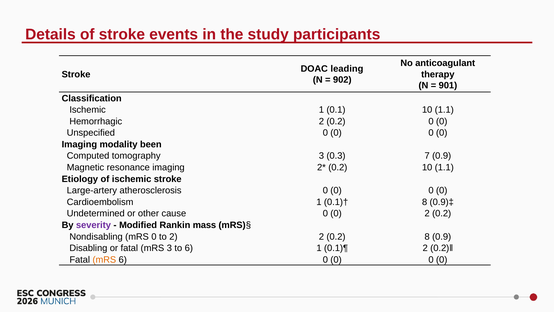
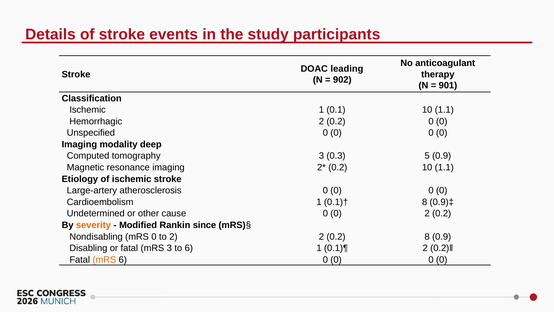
been: been -> deep (151, 144)
7: 7 -> 5 (427, 156)
severity colour: purple -> orange (93, 225)
mass: mass -> since (204, 225)
